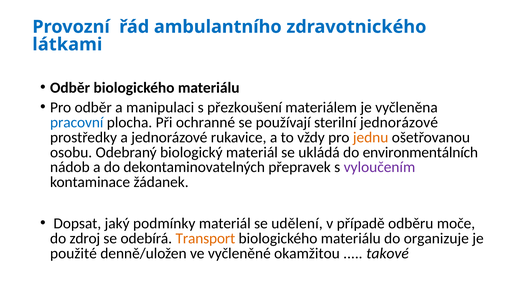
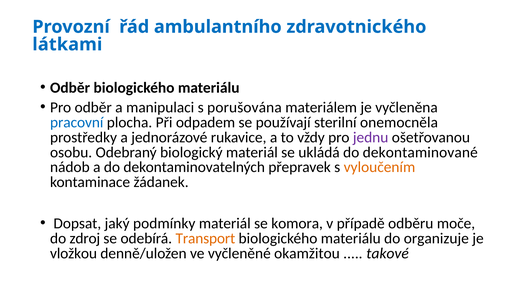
přezkoušení: přezkoušení -> porušována (244, 108)
ochranné: ochranné -> odpadem (206, 123)
sterilní jednorázové: jednorázové -> onemocněla (399, 123)
jednu colour: orange -> purple (371, 138)
environmentálních: environmentálních -> dekontaminované (420, 153)
vyloučením colour: purple -> orange (379, 167)
udělení: udělení -> komora (297, 224)
použité: použité -> vložkou (74, 254)
